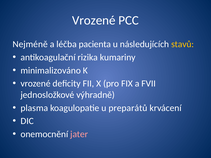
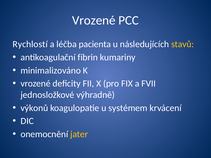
Nejméně: Nejméně -> Rychlostí (30, 44)
rizika: rizika -> fibrin (88, 57)
plasma: plasma -> výkonů (34, 108)
preparátů: preparátů -> systémem (128, 108)
jater colour: pink -> yellow (79, 134)
